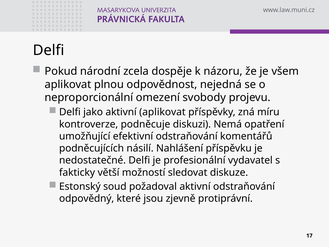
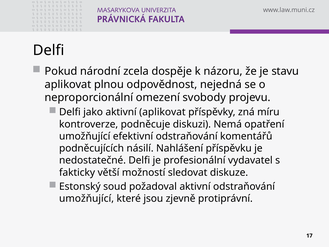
všem: všem -> stavu (285, 71)
odpovědný: odpovědný -> umožňující (87, 198)
